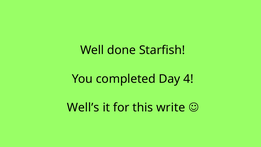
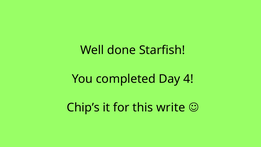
Well’s: Well’s -> Chip’s (83, 108)
